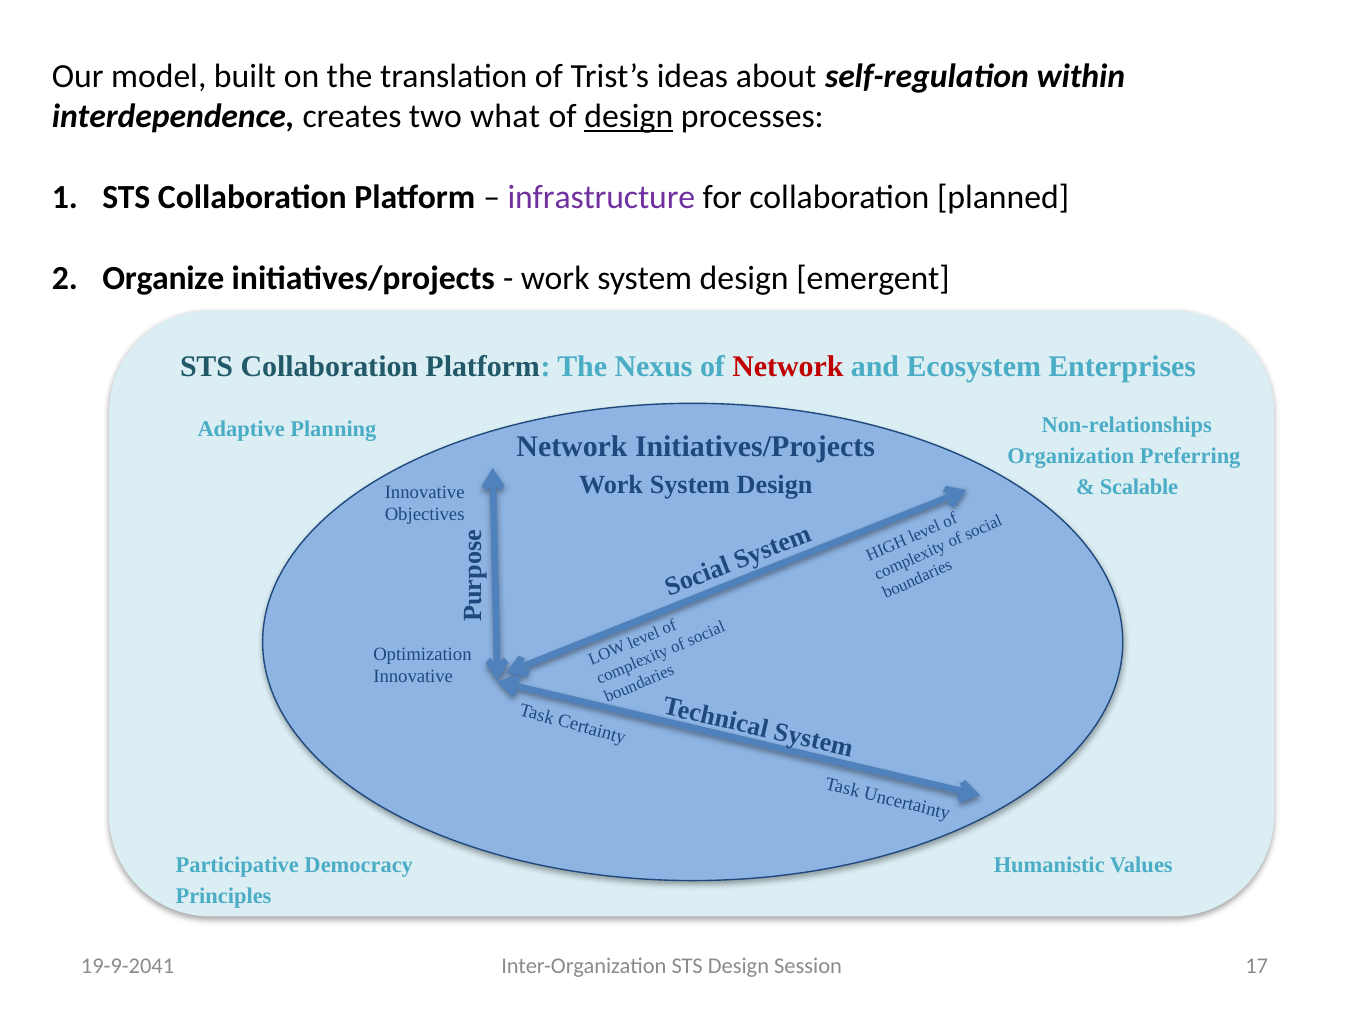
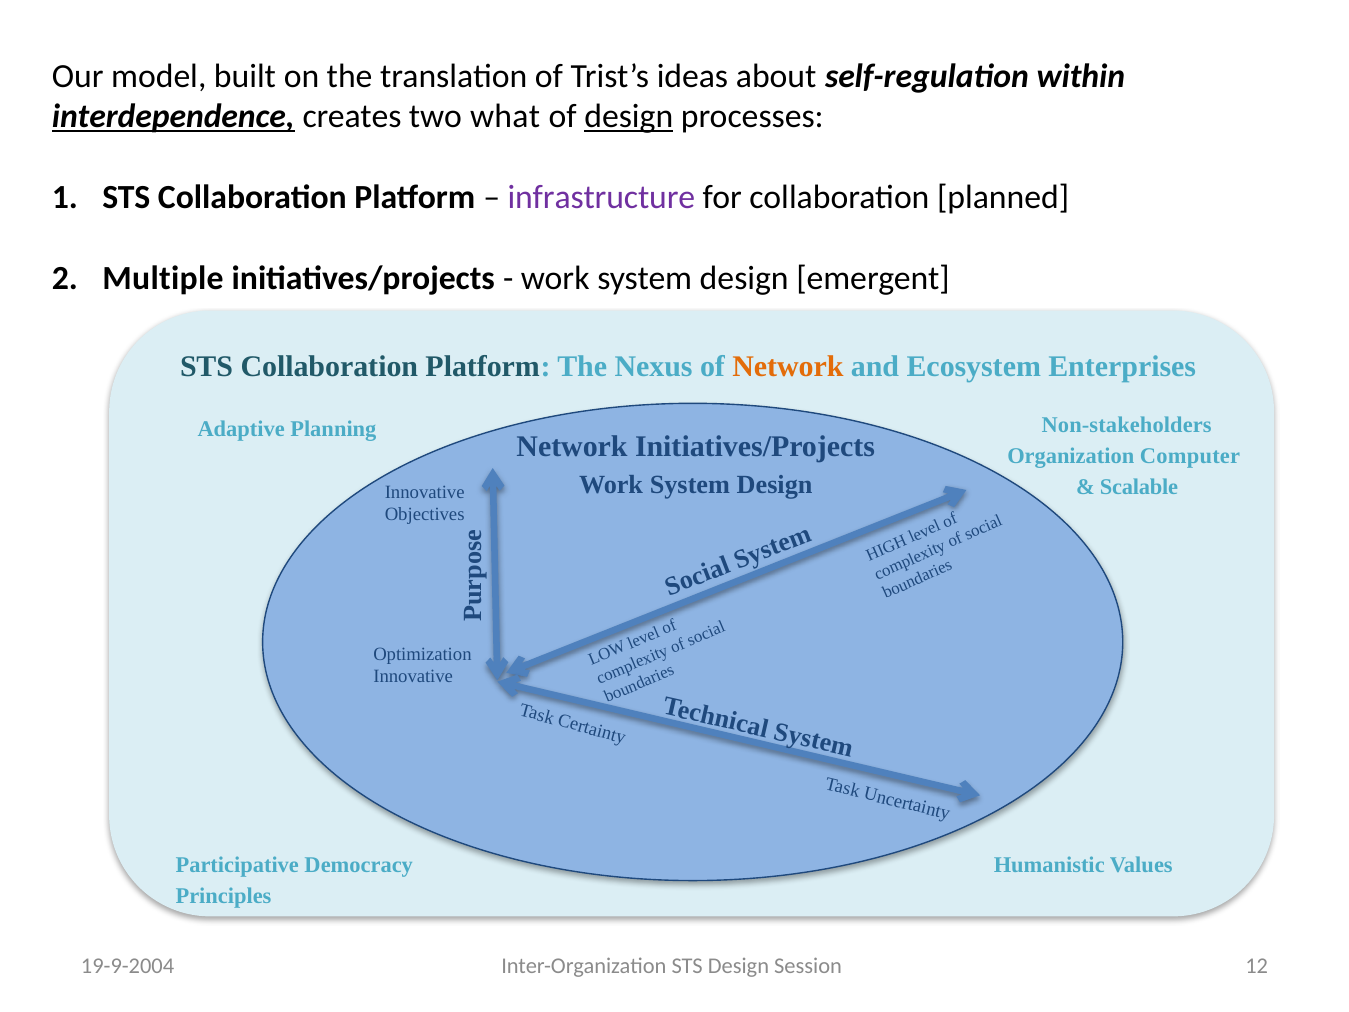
interdependence underline: none -> present (173, 117)
Organize: Organize -> Multiple (163, 279)
Network colour: red -> orange (788, 367)
Non-relationships: Non-relationships -> Non-stakeholders (1127, 425)
Preferring: Preferring -> Computer (1190, 456)
17: 17 -> 12 (1257, 966)
19-9-2041: 19-9-2041 -> 19-9-2004 (128, 966)
